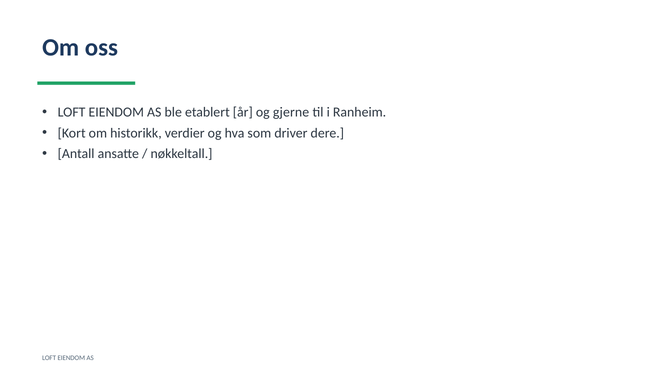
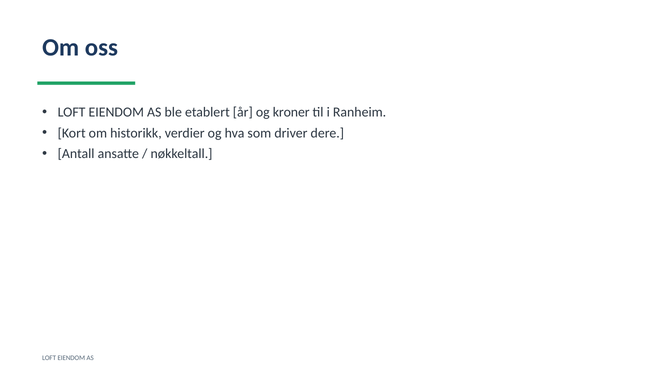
gjerne: gjerne -> kroner (291, 112)
